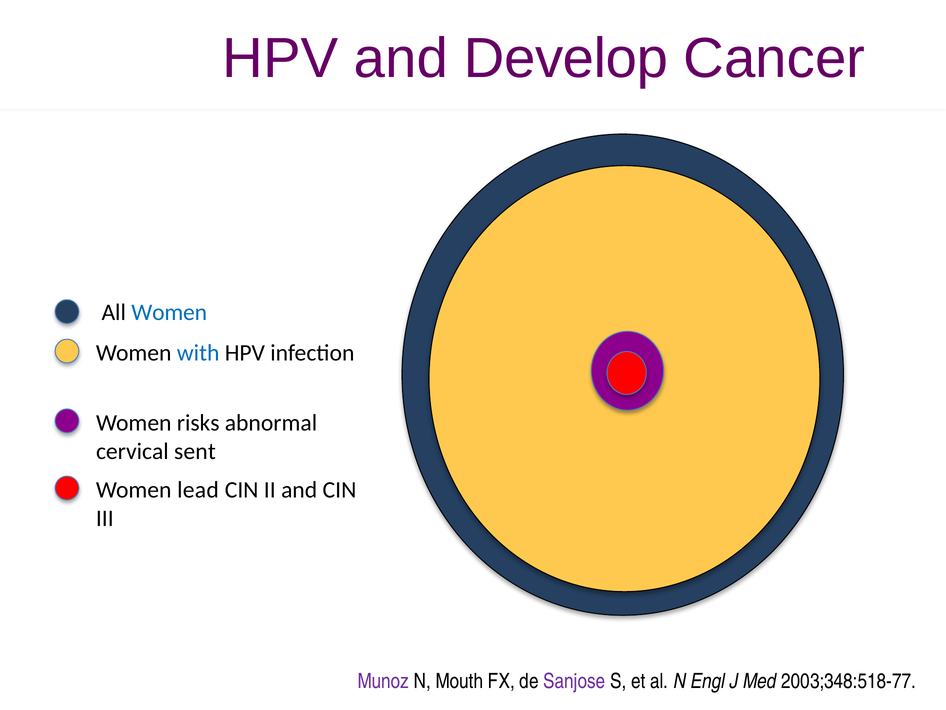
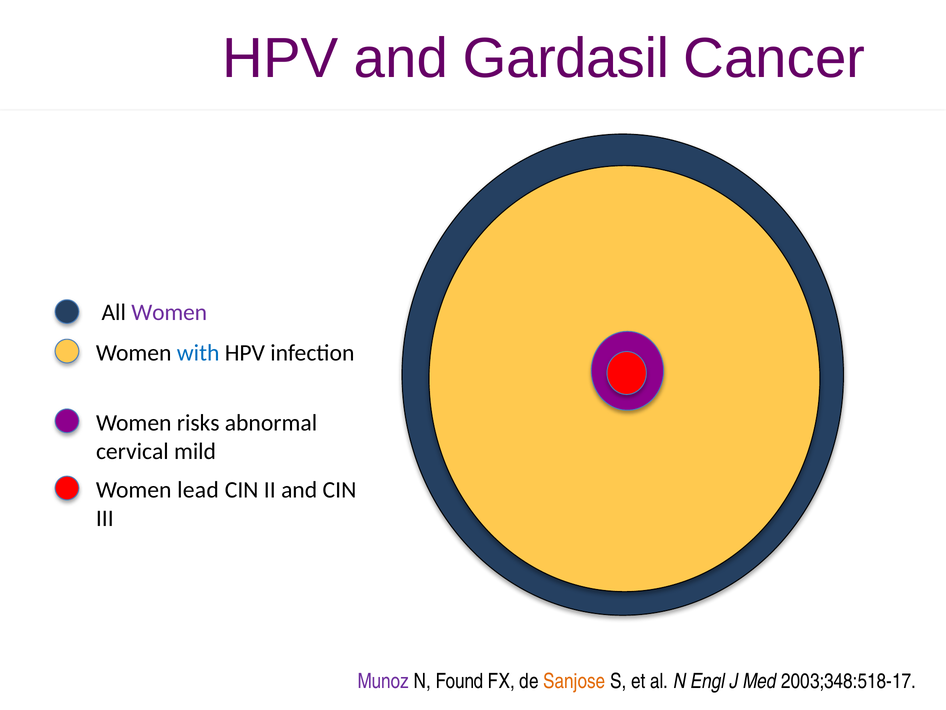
Develop: Develop -> Gardasil (566, 58)
Women colour: blue -> purple (169, 312)
sent: sent -> mild (195, 451)
Mouth: Mouth -> Found (460, 681)
Sanjose colour: purple -> orange (574, 681)
2003;348:518-77: 2003;348:518-77 -> 2003;348:518-17 (849, 681)
